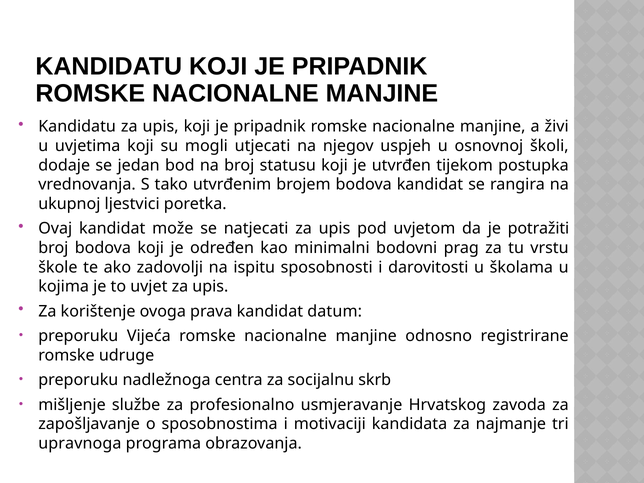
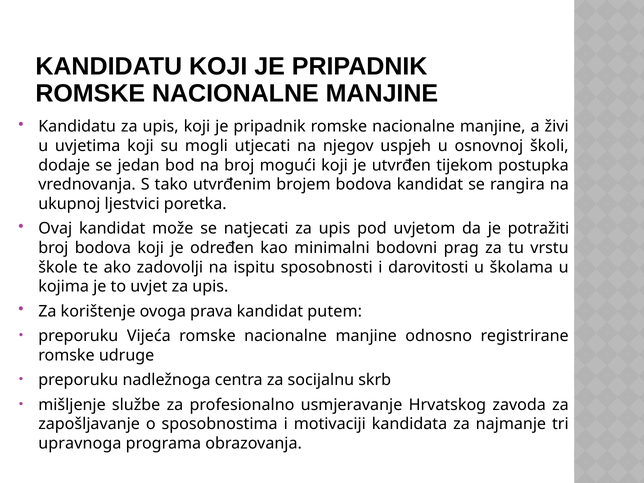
statusu: statusu -> mogući (288, 165)
datum: datum -> putem (335, 311)
